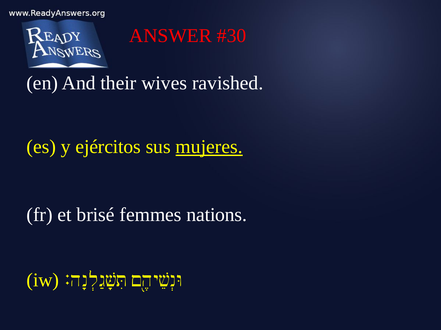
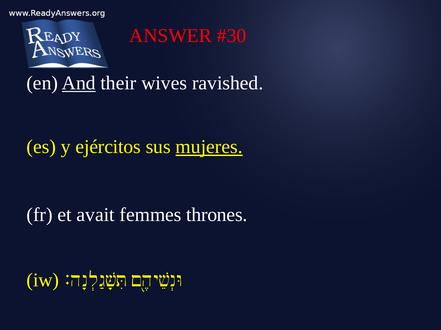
And underline: none -> present (79, 83)
brisé: brisé -> avait (96, 215)
nations: nations -> thrones (217, 215)
